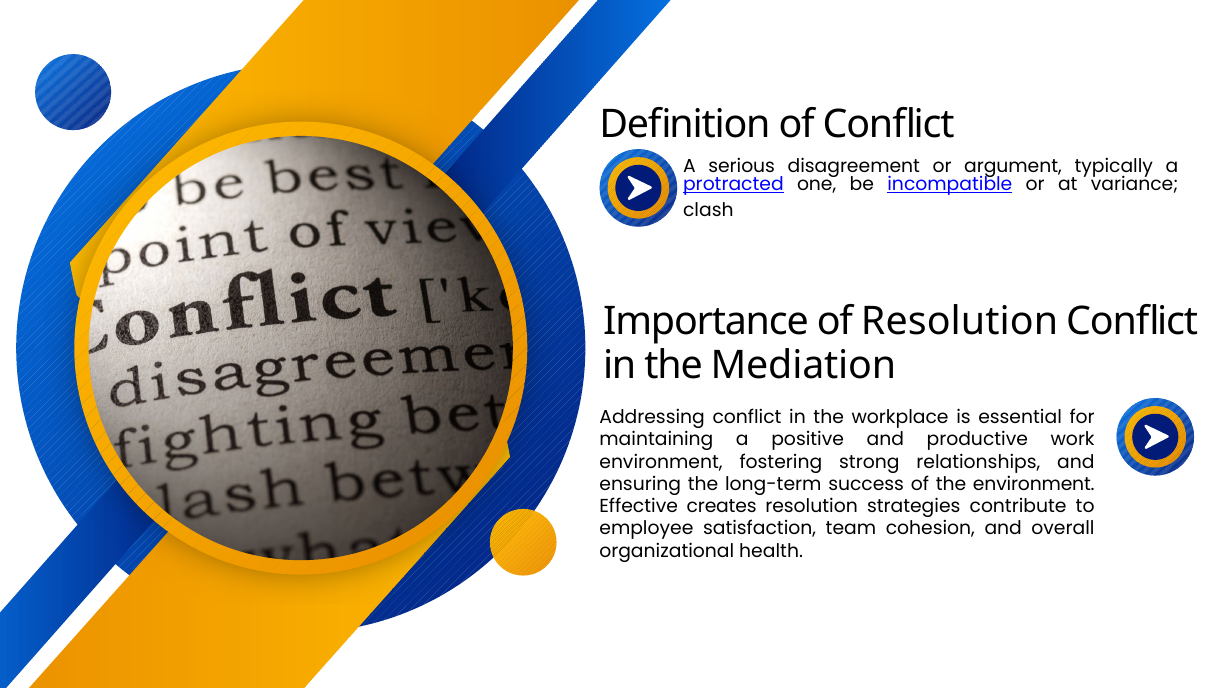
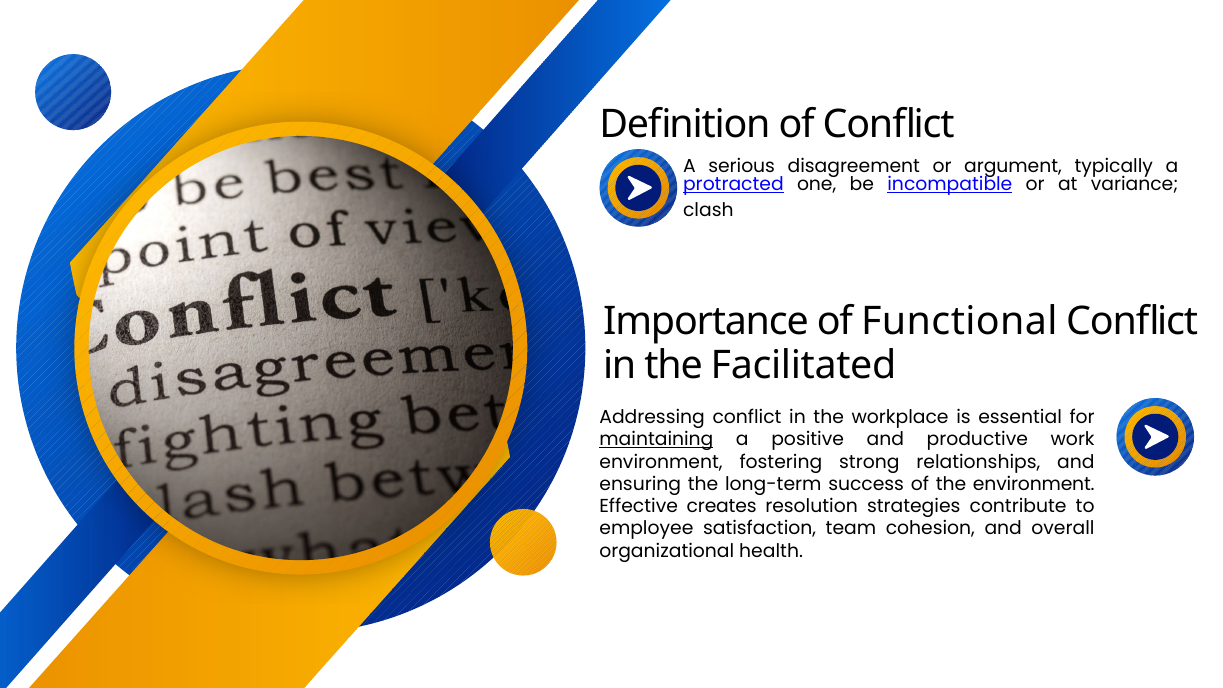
of Resolution: Resolution -> Functional (959, 321)
Mediation: Mediation -> Facilitated (803, 366)
maintaining underline: none -> present (656, 440)
